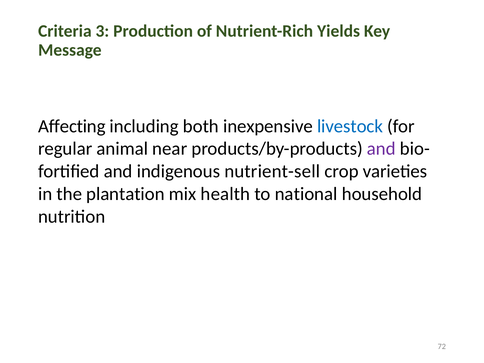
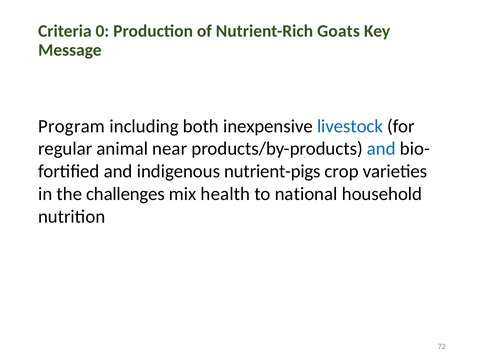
3: 3 -> 0 (102, 31)
Yields: Yields -> Goats (338, 31)
Affecting: Affecting -> Program (72, 126)
and colour: purple -> blue (381, 149)
nutrient-sell: nutrient-sell -> nutrient-pigs (272, 171)
plantation: plantation -> challenges (126, 194)
